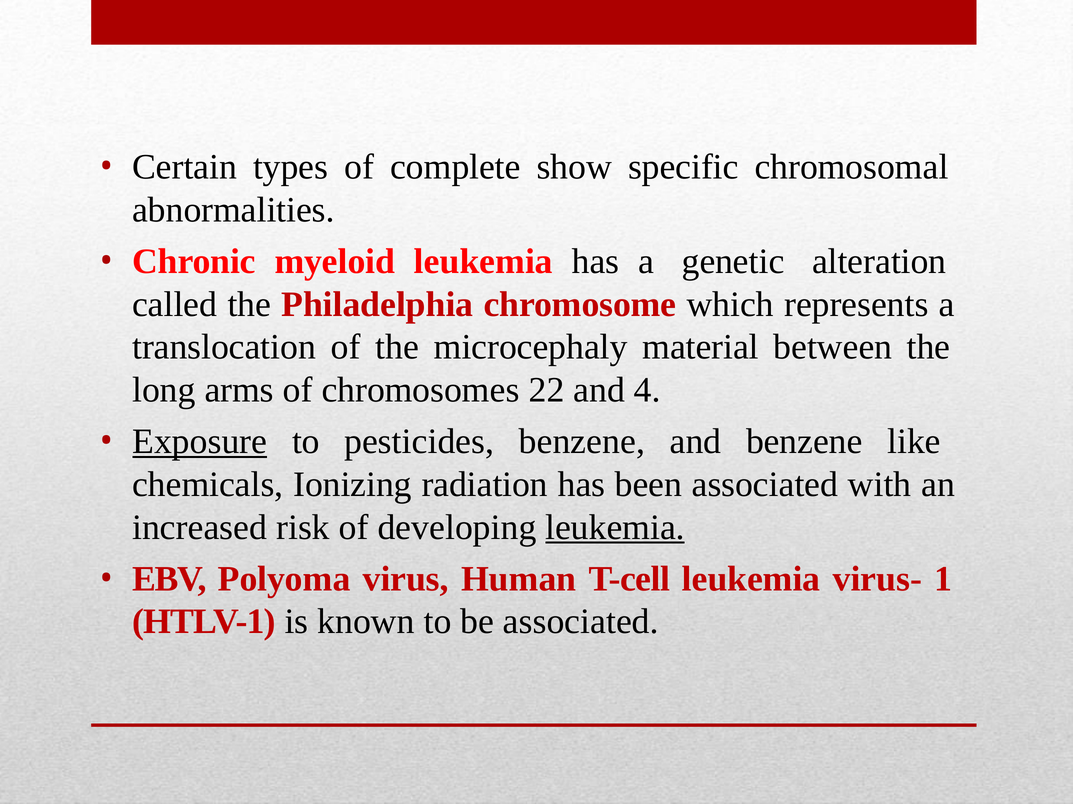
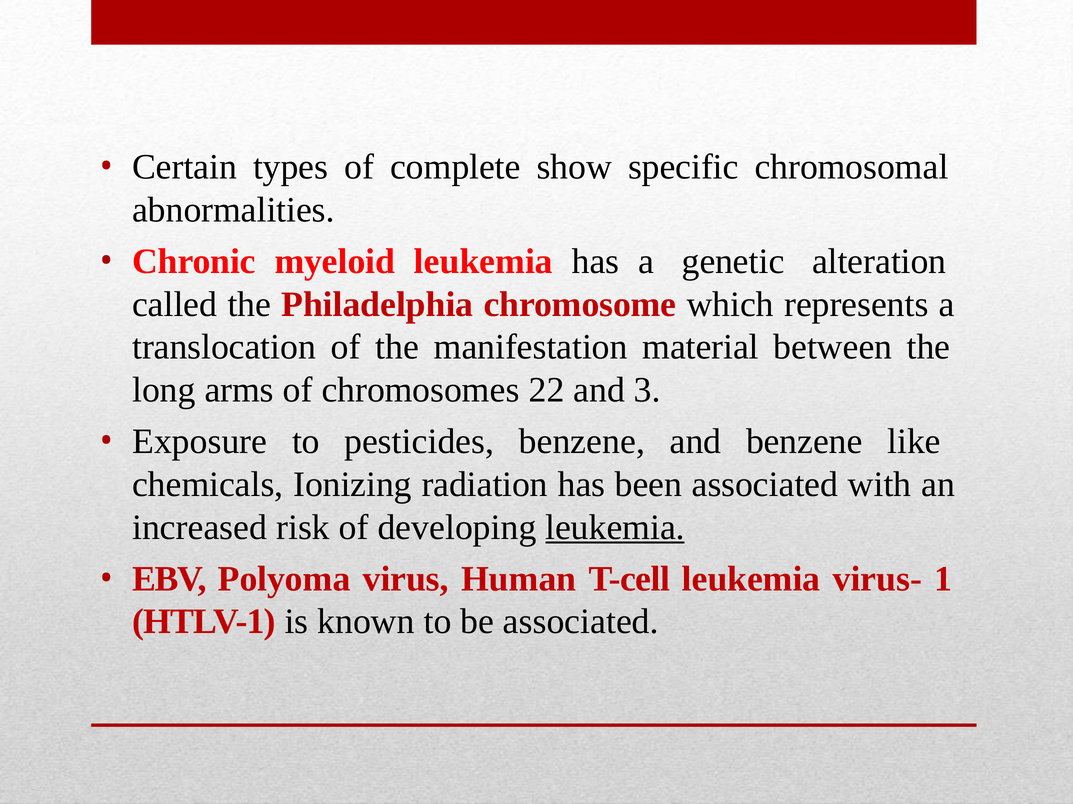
microcephaly: microcephaly -> manifestation (531, 347)
4: 4 -> 3 (647, 390)
Exposure underline: present -> none (200, 442)
